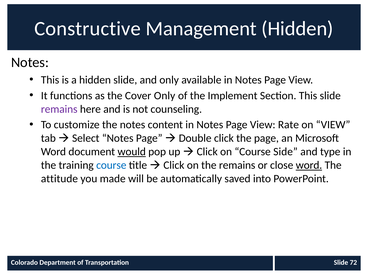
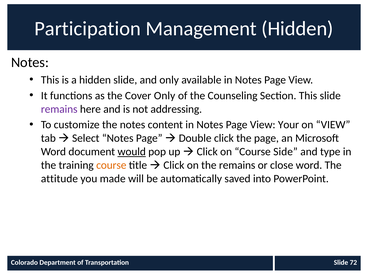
Constructive: Constructive -> Participation (88, 29)
Implement: Implement -> Counseling (233, 96)
counseling: counseling -> addressing (176, 109)
Rate: Rate -> Your (289, 125)
course colour: blue -> orange (111, 165)
word underline: present -> none (309, 165)
